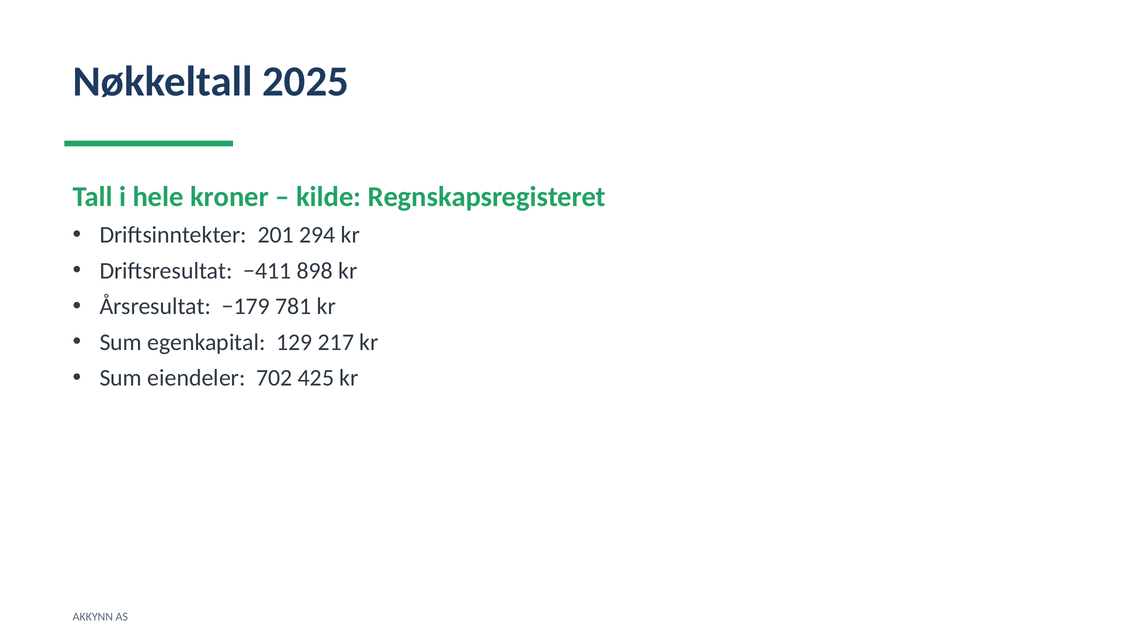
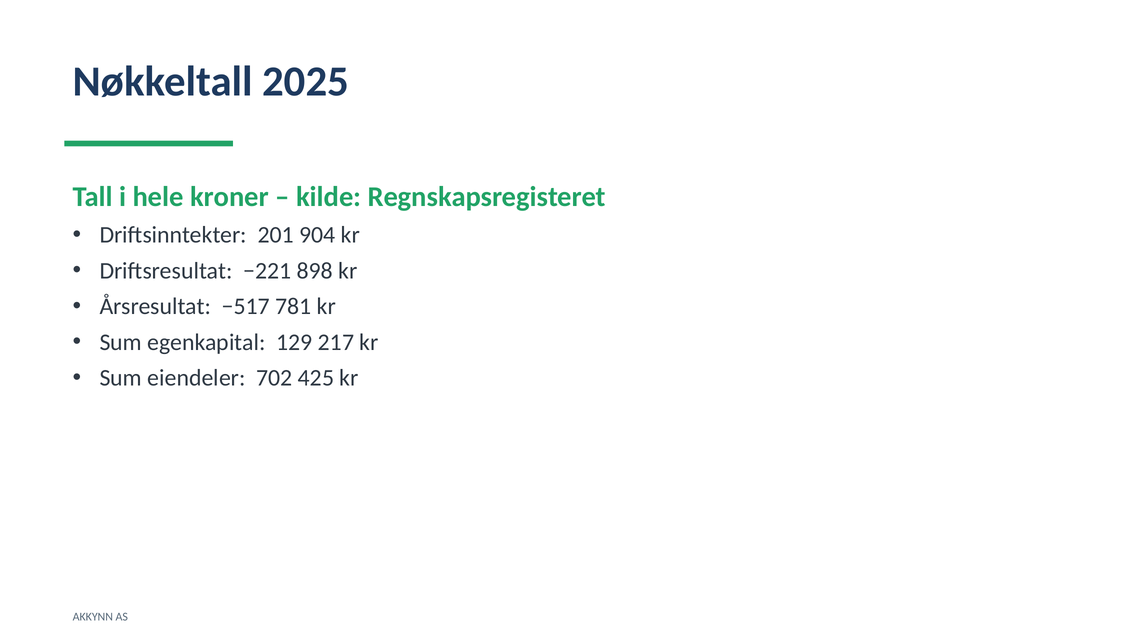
294: 294 -> 904 (317, 235)
−411: −411 -> −221 (267, 271)
−179: −179 -> −517 (246, 307)
